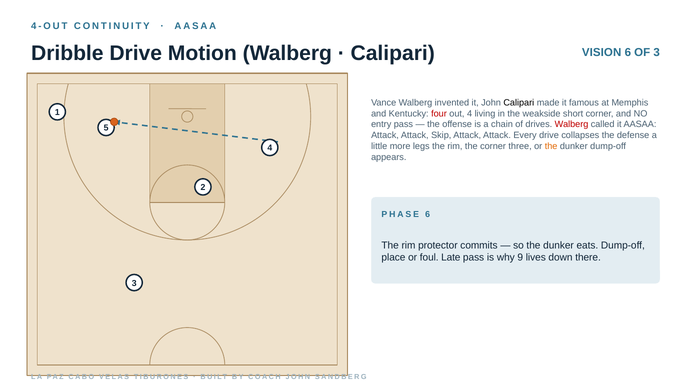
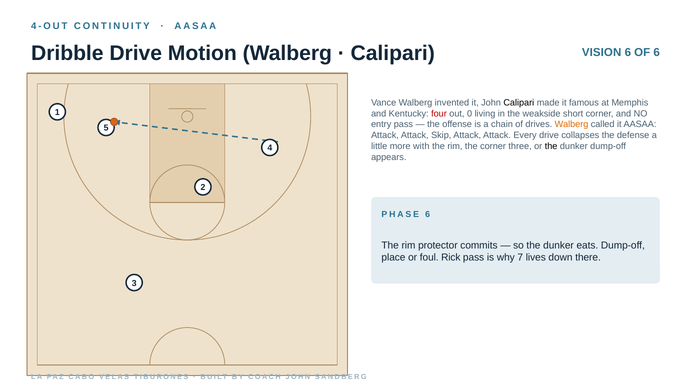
OF 3: 3 -> 6 (657, 53)
out 4: 4 -> 0 (470, 113)
Walberg colour: red -> orange (571, 124)
legs: legs -> with (421, 146)
the colour: orange -> black (551, 146)
Late: Late -> Rick (451, 257)
9: 9 -> 7 (520, 257)
